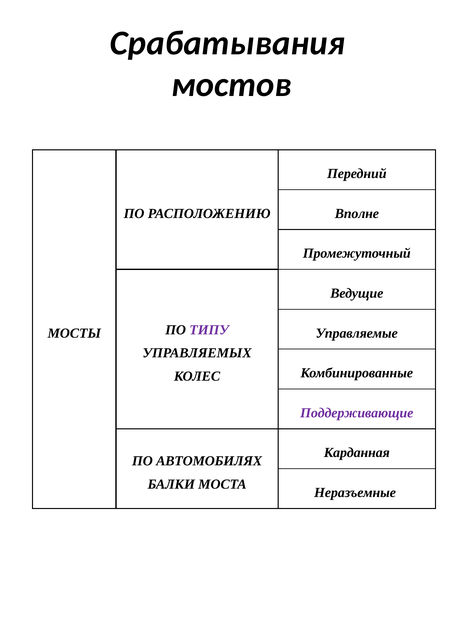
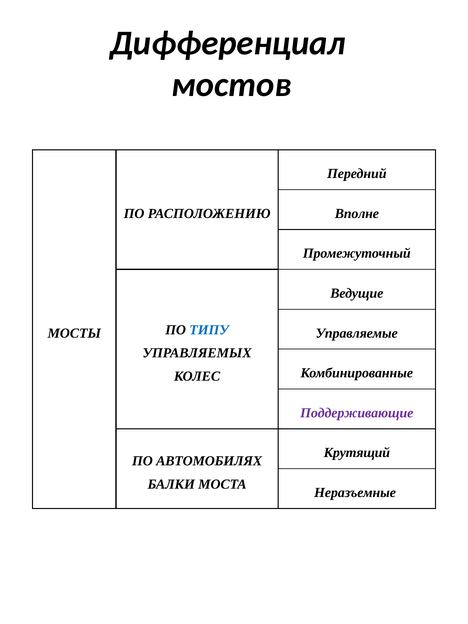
Срабатывания: Срабатывания -> Дифференциал (228, 43)
ТИПУ colour: purple -> blue (209, 330)
Карданная: Карданная -> Крутящий (357, 453)
